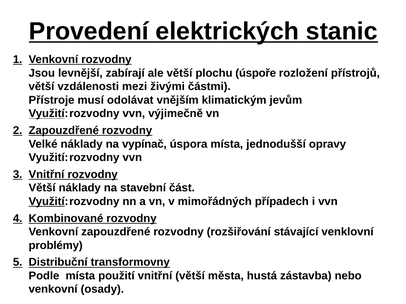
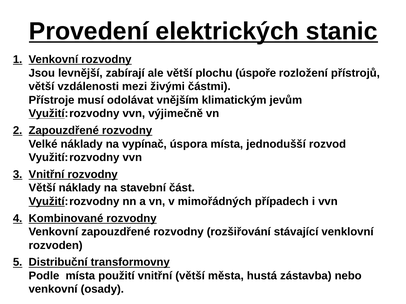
opravy: opravy -> rozvod (327, 144)
problémy: problémy -> rozvoden (56, 246)
